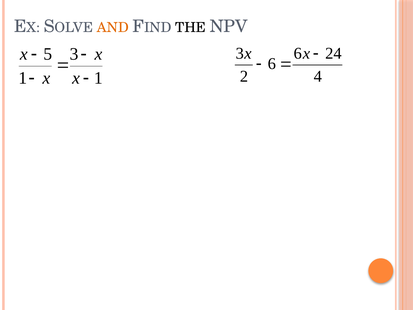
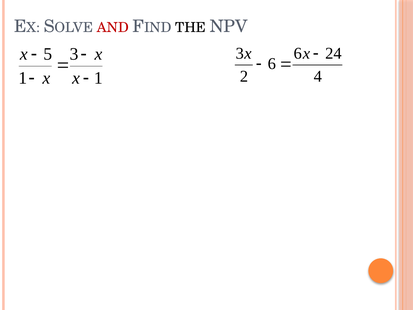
AND colour: orange -> red (113, 28)
